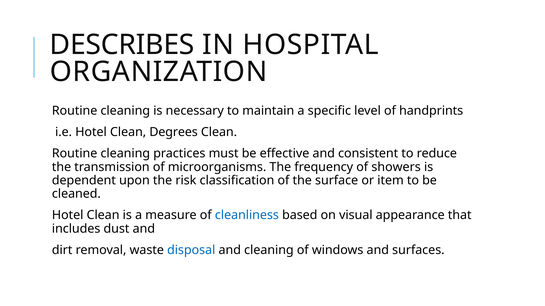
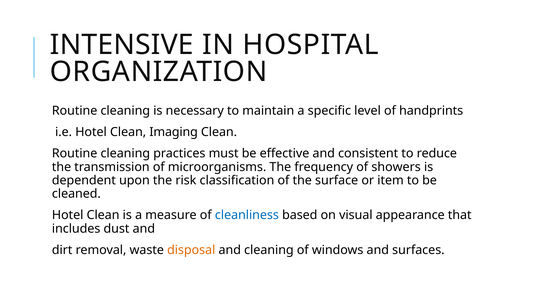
DESCRIBES: DESCRIBES -> INTENSIVE (122, 45)
Degrees: Degrees -> Imaging (174, 132)
disposal colour: blue -> orange (191, 250)
